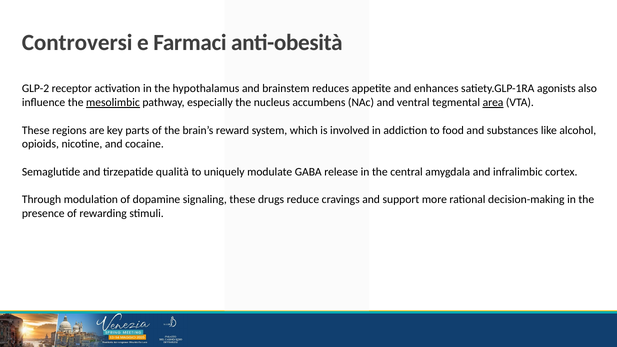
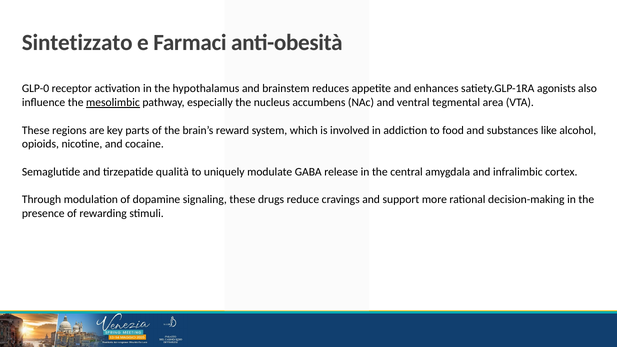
Controversi: Controversi -> Sintetizzato (77, 43)
GLP-2: GLP-2 -> GLP-0 (36, 89)
area underline: present -> none (493, 102)
